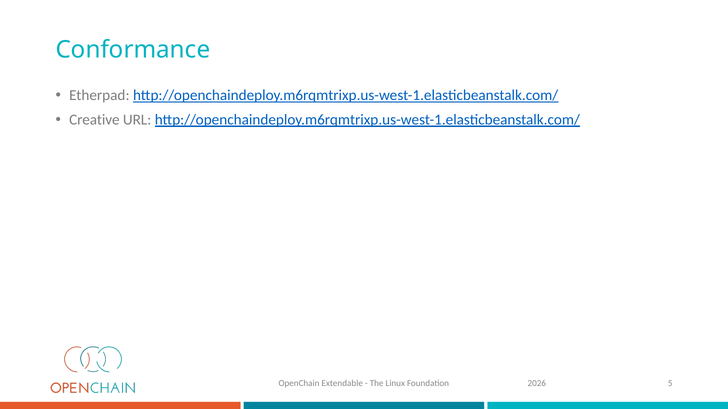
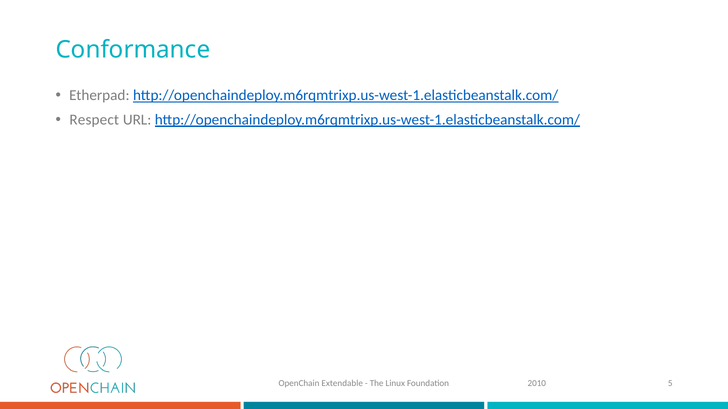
Creative: Creative -> Respect (94, 120)
2026: 2026 -> 2010 (537, 384)
